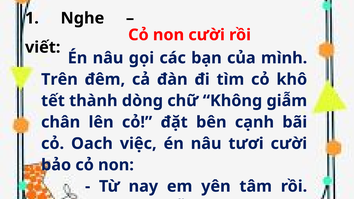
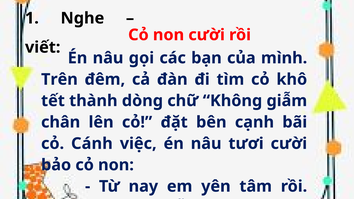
Oach: Oach -> Cánh (92, 144)
